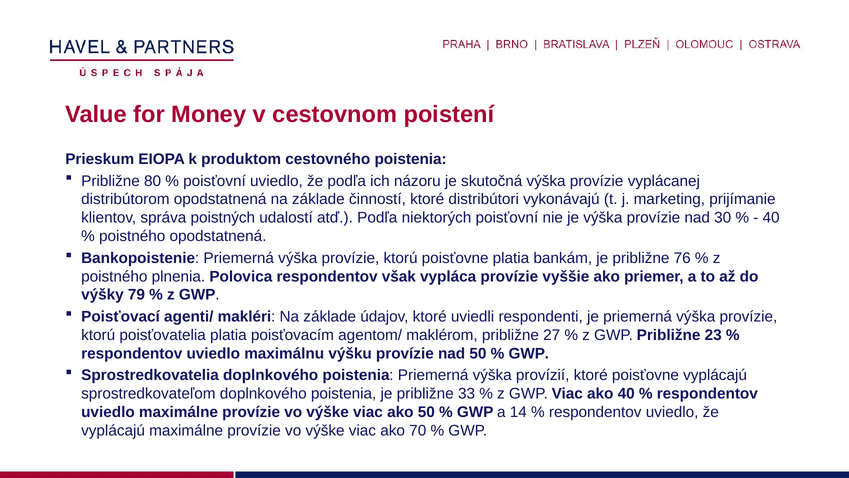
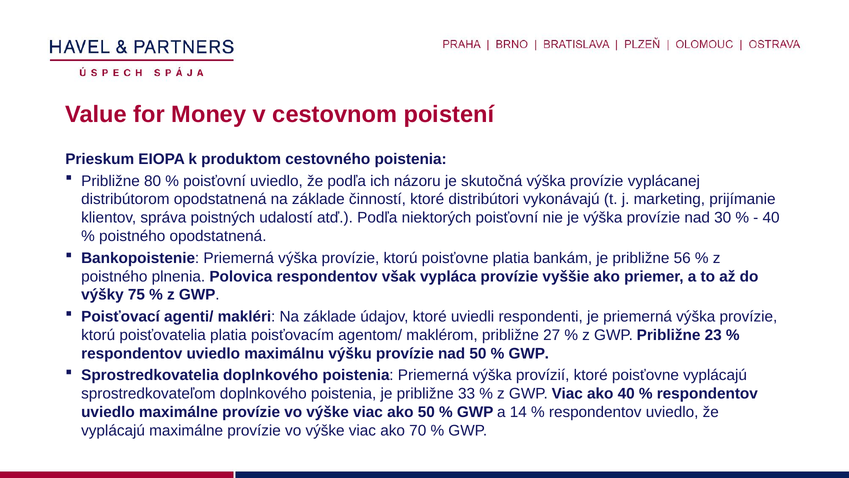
76: 76 -> 56 (682, 258)
79: 79 -> 75 (136, 295)
